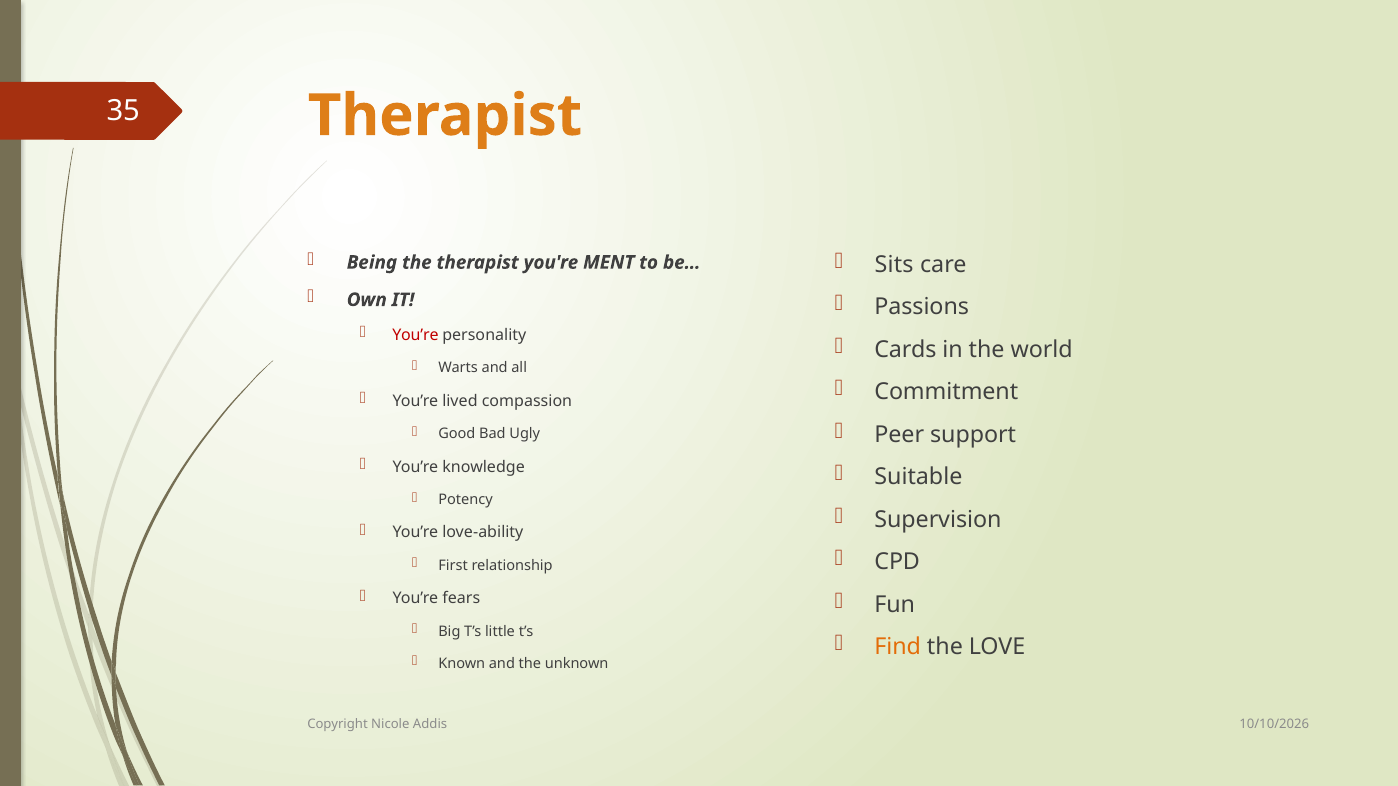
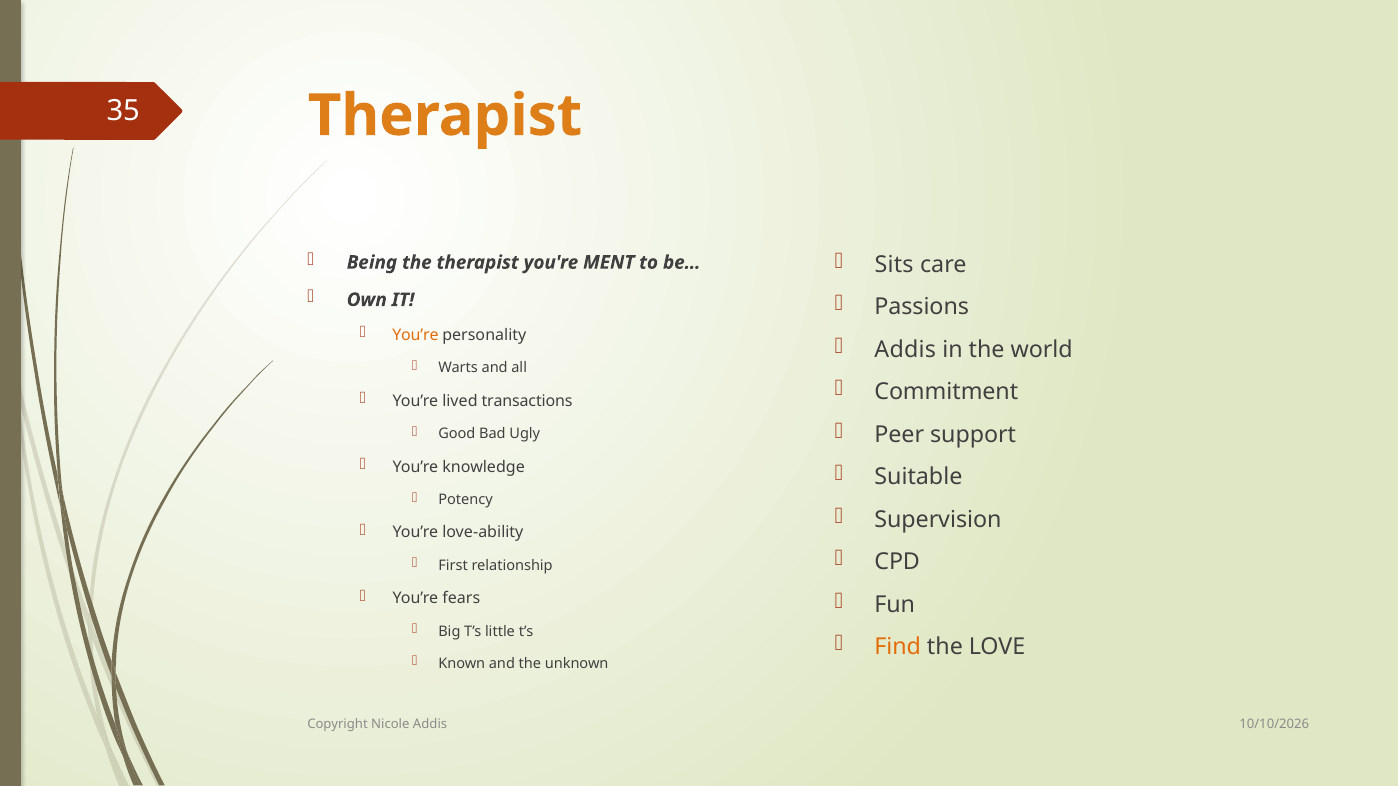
You’re colour: red -> orange (415, 335)
Cards: Cards -> Addis (905, 350)
compassion: compassion -> transactions (527, 401)
